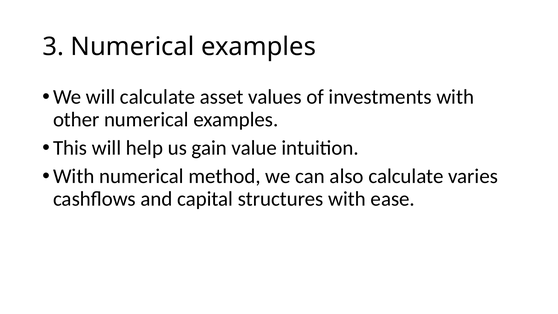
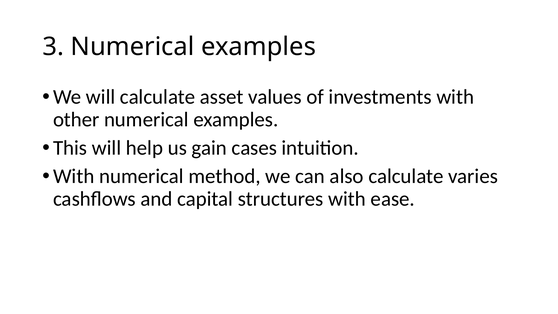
value: value -> cases (254, 148)
